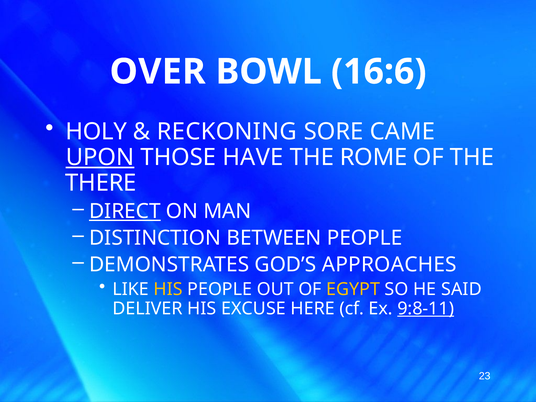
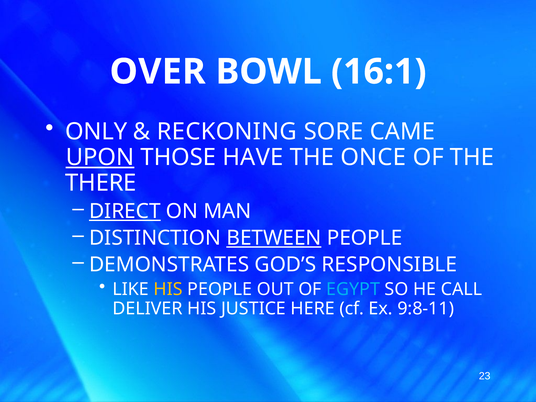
16:6: 16:6 -> 16:1 (379, 72)
HOLY: HOLY -> ONLY (96, 132)
ROME: ROME -> ONCE (373, 157)
BETWEEN underline: none -> present (274, 238)
APPROACHES: APPROACHES -> RESPONSIBLE (389, 265)
EGYPT colour: yellow -> light blue (353, 289)
SAID: SAID -> CALL (462, 289)
EXCUSE: EXCUSE -> JUSTICE (254, 309)
9:8-11 underline: present -> none (426, 309)
